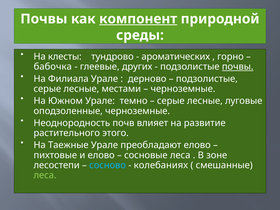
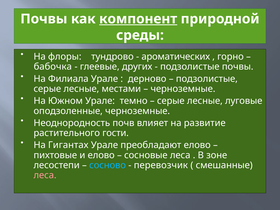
клесты: клесты -> флоры (65, 57)
почвы underline: present -> none (238, 67)
этого: этого -> гости (116, 133)
Таежные: Таежные -> Гигантах (68, 145)
колебаниях: колебаниях -> перевозчик (161, 165)
леса colour: light green -> pink (45, 175)
